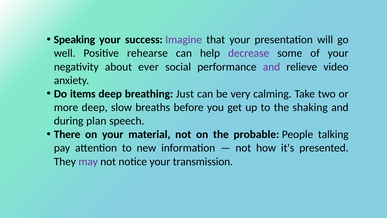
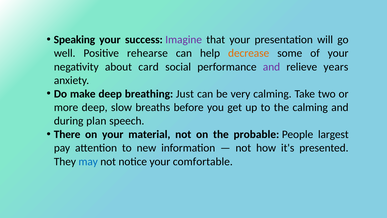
decrease colour: purple -> orange (249, 53)
ever: ever -> card (149, 67)
video: video -> years (336, 67)
items: items -> make (83, 94)
the shaking: shaking -> calming (310, 107)
talking: talking -> largest (333, 134)
may colour: purple -> blue (88, 161)
transmission: transmission -> comfortable (203, 161)
